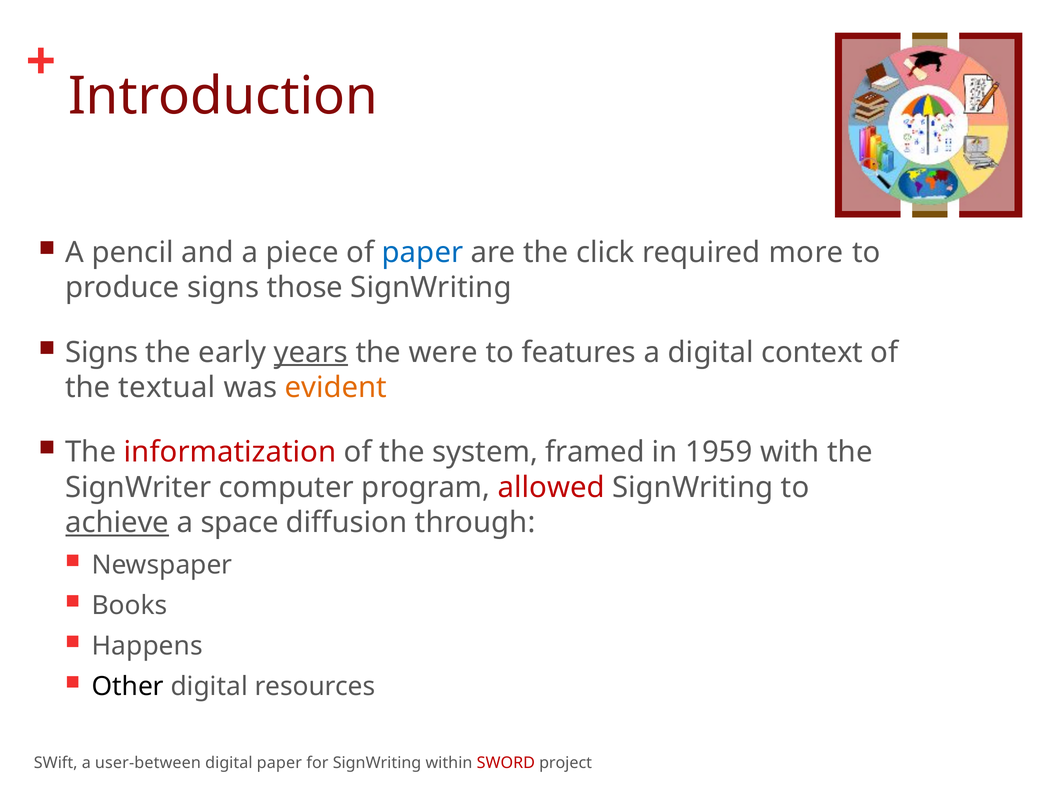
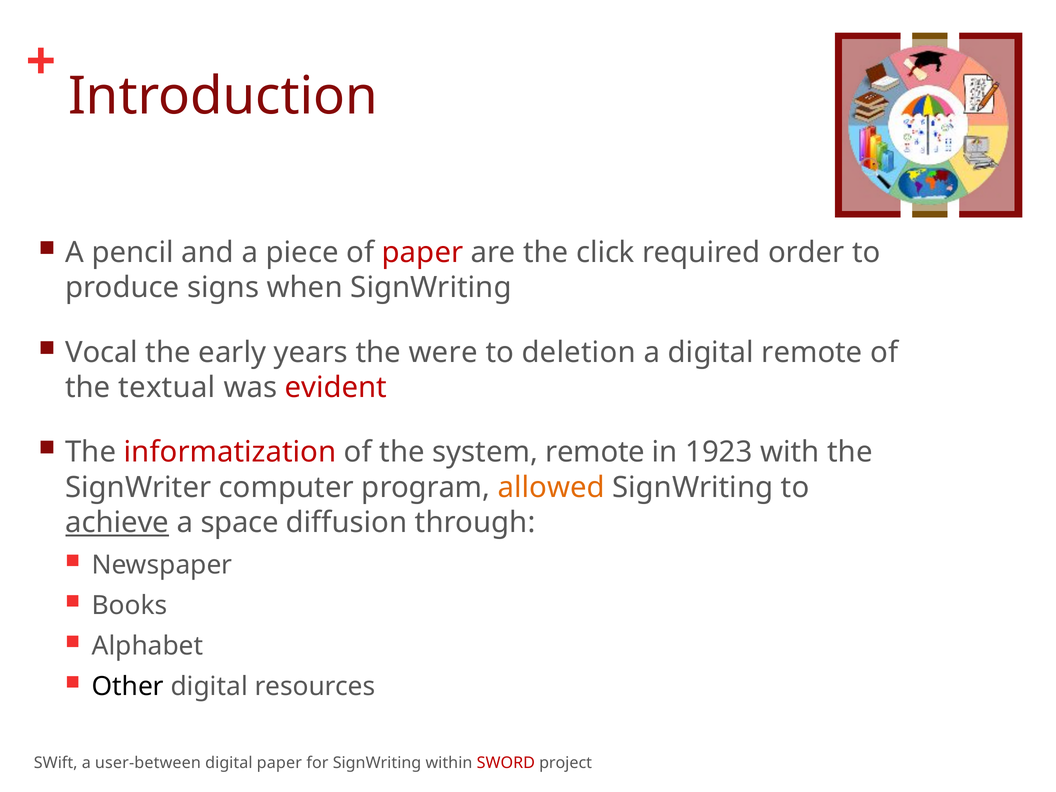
paper colour: blue -> red (423, 253)
more: more -> order (806, 253)
those: those -> when (305, 288)
Signs: Signs -> Vocal (102, 352)
years underline: present -> none (311, 352)
features: features -> deletion (579, 352)
digital context: context -> remote (812, 352)
evident colour: orange -> red (336, 388)
system framed: framed -> remote (595, 452)
1959: 1959 -> 1923 (719, 452)
allowed colour: red -> orange (551, 488)
Happens: Happens -> Alphabet (147, 646)
